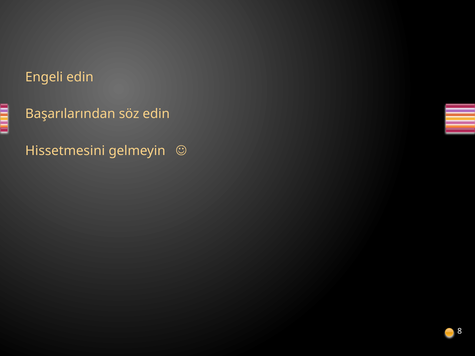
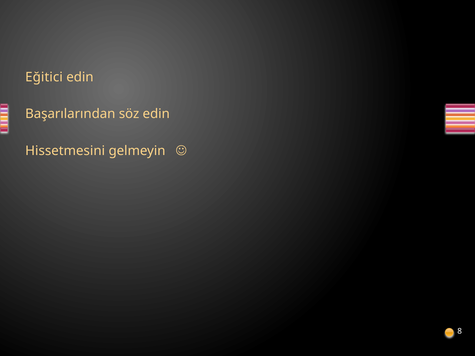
Engeli: Engeli -> Eğitici (44, 77)
